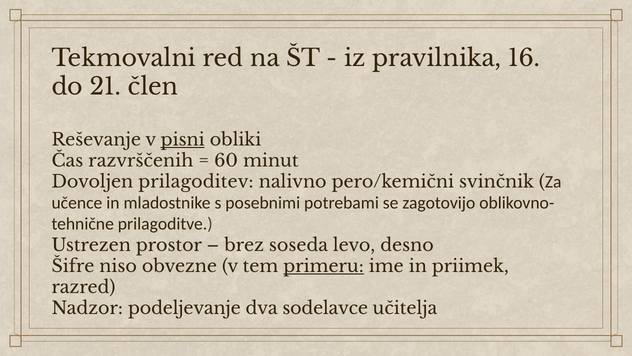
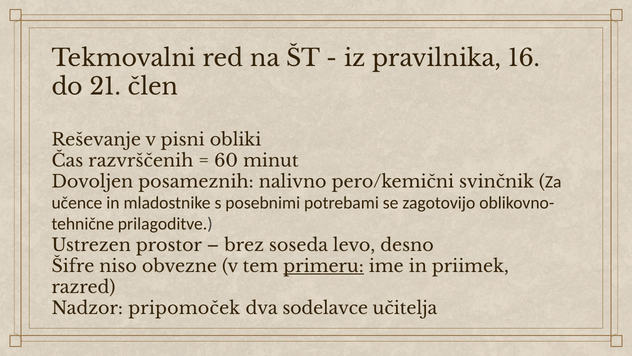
pisni underline: present -> none (183, 140)
prilagoditev: prilagoditev -> posameznih (196, 182)
podeljevanje: podeljevanje -> pripomoček (184, 308)
